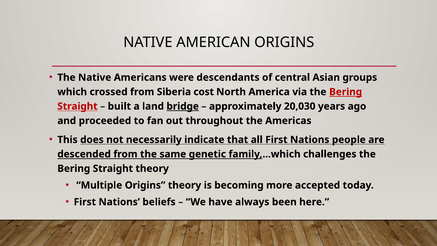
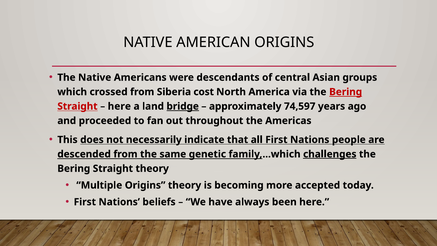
built: built -> here (119, 106)
20,030: 20,030 -> 74,597 (300, 106)
challenges underline: none -> present (330, 154)
